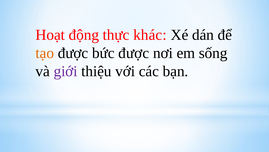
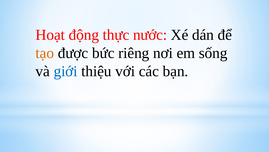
khác: khác -> nước (150, 35)
bức được: được -> riêng (134, 53)
giới colour: purple -> blue (66, 71)
